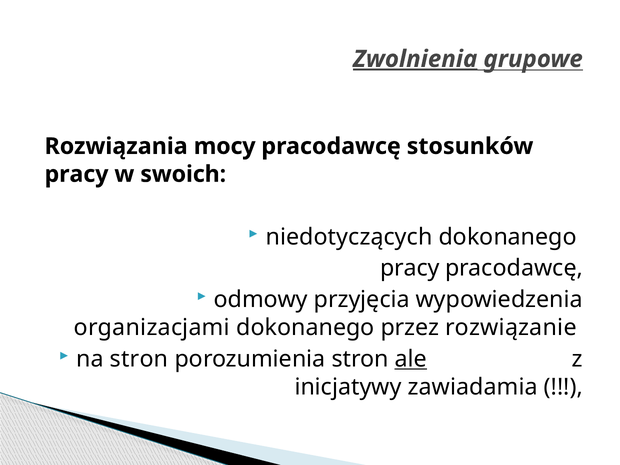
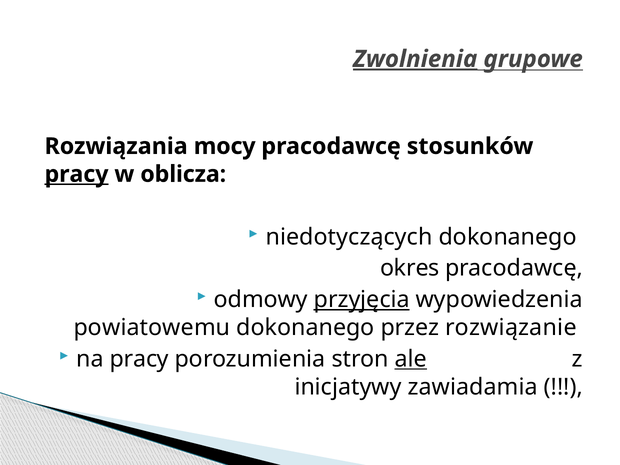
pracy underline: none -> present (77, 174)
swoich: swoich -> oblicza (183, 174)
pracy: pracy -> okres (410, 268)
przyjęcia underline: none -> present (362, 300)
organizacjami: organizacjami -> powiatowemu (152, 328)
na stron: stron -> pracy (139, 359)
